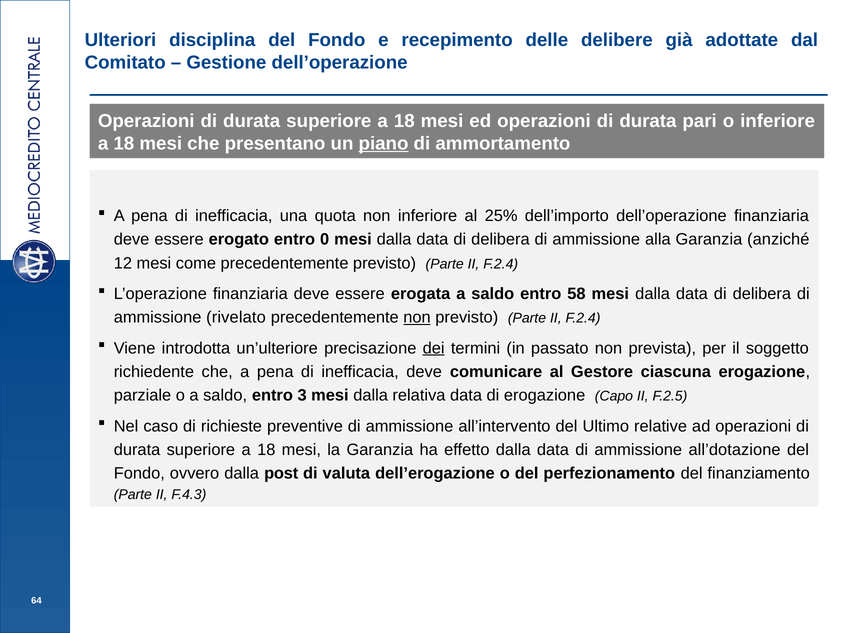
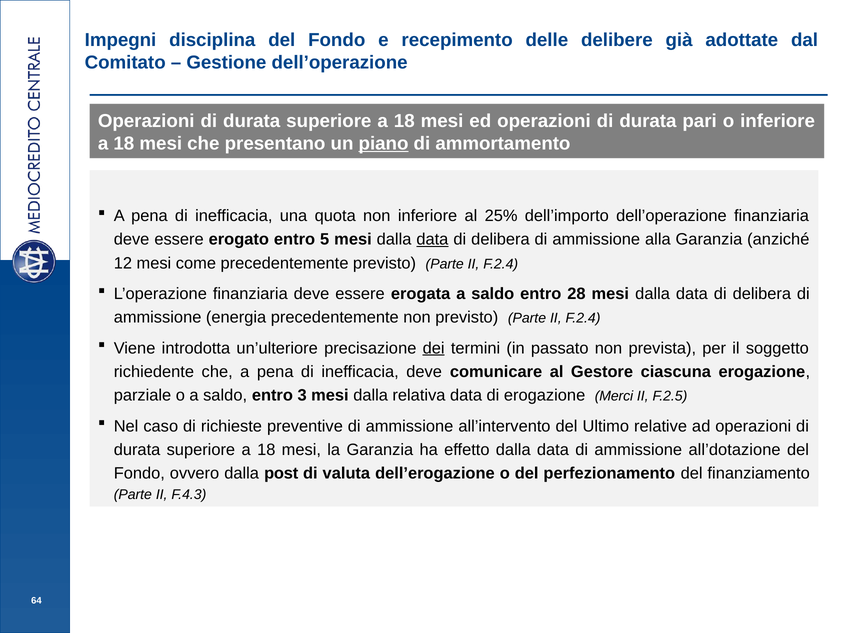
Ulteriori: Ulteriori -> Impegni (121, 40)
0: 0 -> 5 (325, 240)
data underline: none -> present (432, 240)
58: 58 -> 28 (576, 294)
rivelato: rivelato -> energia (236, 317)
non underline: present -> none (417, 317)
Capo: Capo -> Merci (614, 396)
